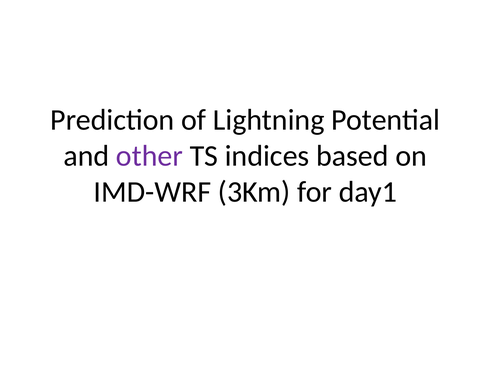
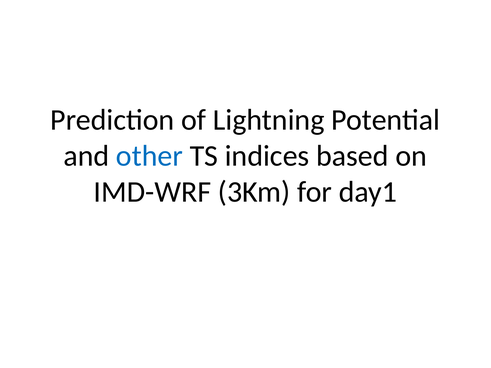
other colour: purple -> blue (149, 156)
